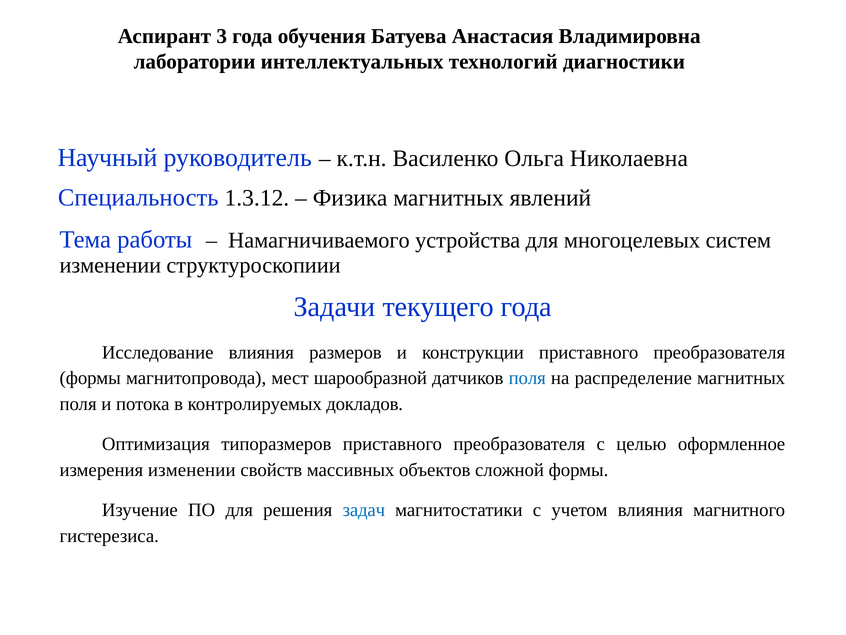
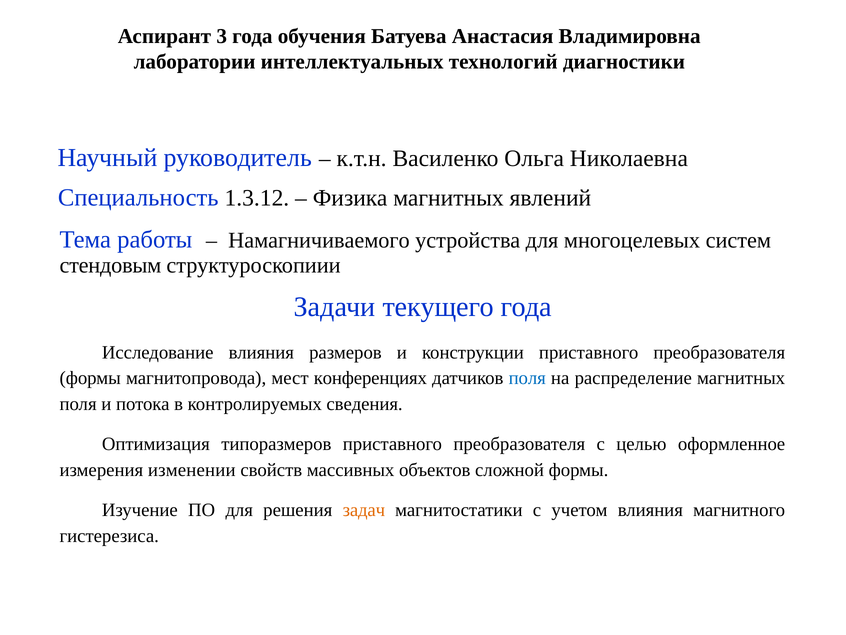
изменении: изменении -> стендовым (110, 265)
шарообразной: шарообразной -> конференциях (370, 378)
докладов: докладов -> сведения (365, 404)
задач colour: blue -> orange (364, 510)
